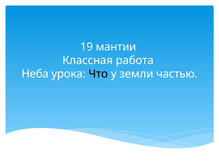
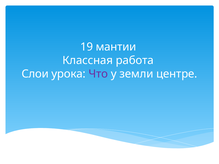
Неба: Неба -> Слои (35, 74)
Что colour: black -> purple (98, 74)
частью: частью -> центре (177, 74)
